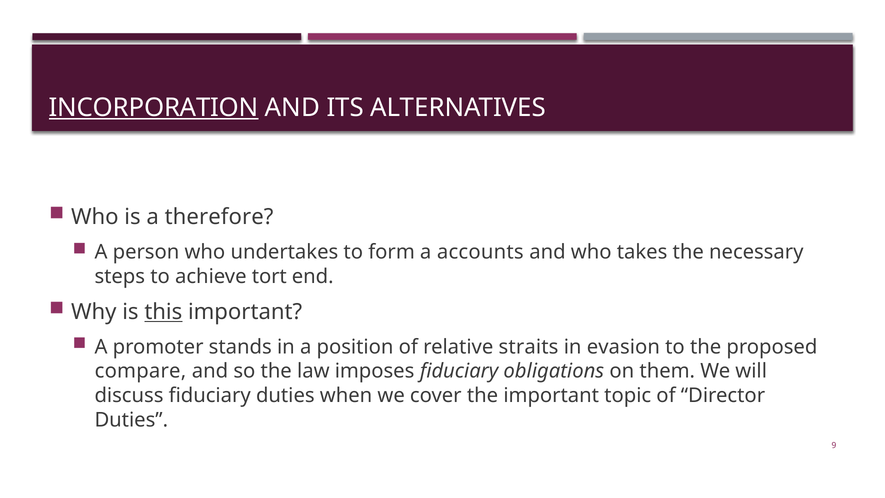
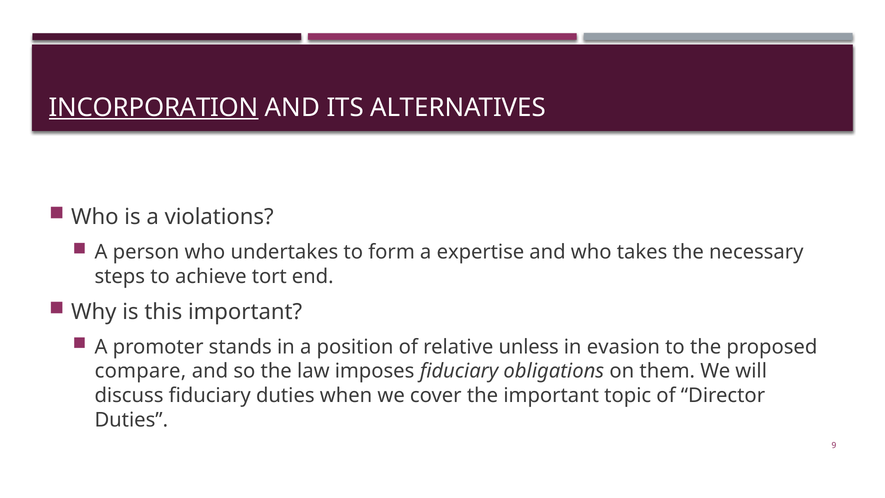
therefore: therefore -> violations (219, 217)
accounts: accounts -> expertise (480, 252)
this underline: present -> none (163, 312)
straits: straits -> unless (529, 347)
